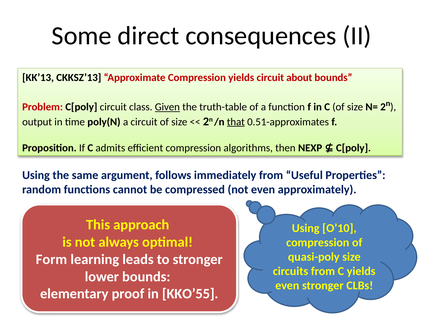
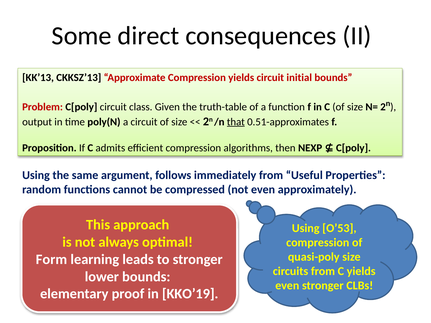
about: about -> initial (299, 78)
Given underline: present -> none (167, 107)
O’10: O’10 -> O’53 (339, 228)
KKO’55: KKO’55 -> KKO’19 (190, 294)
